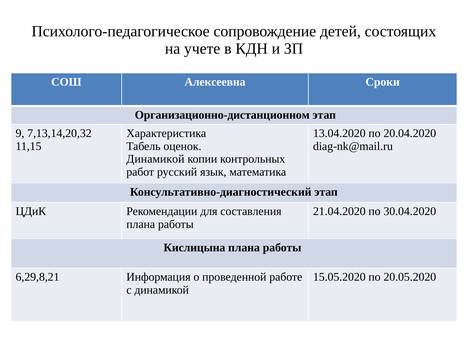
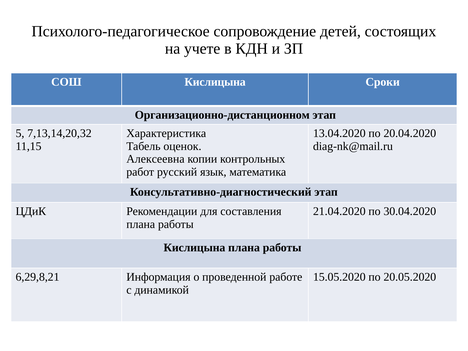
СОШ Алексеевна: Алексеевна -> Кислицына (215, 82)
9: 9 -> 5 (20, 133)
Динамикой: Динамикой -> Алексеевна (155, 159)
